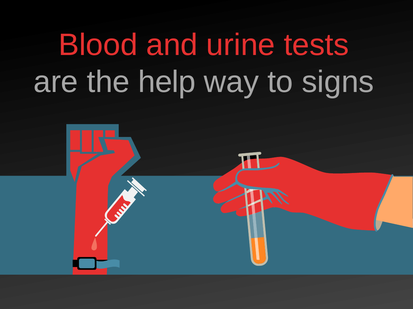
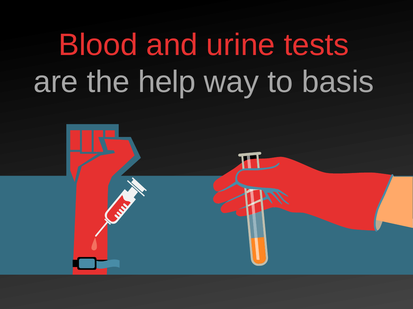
signs: signs -> basis (338, 82)
